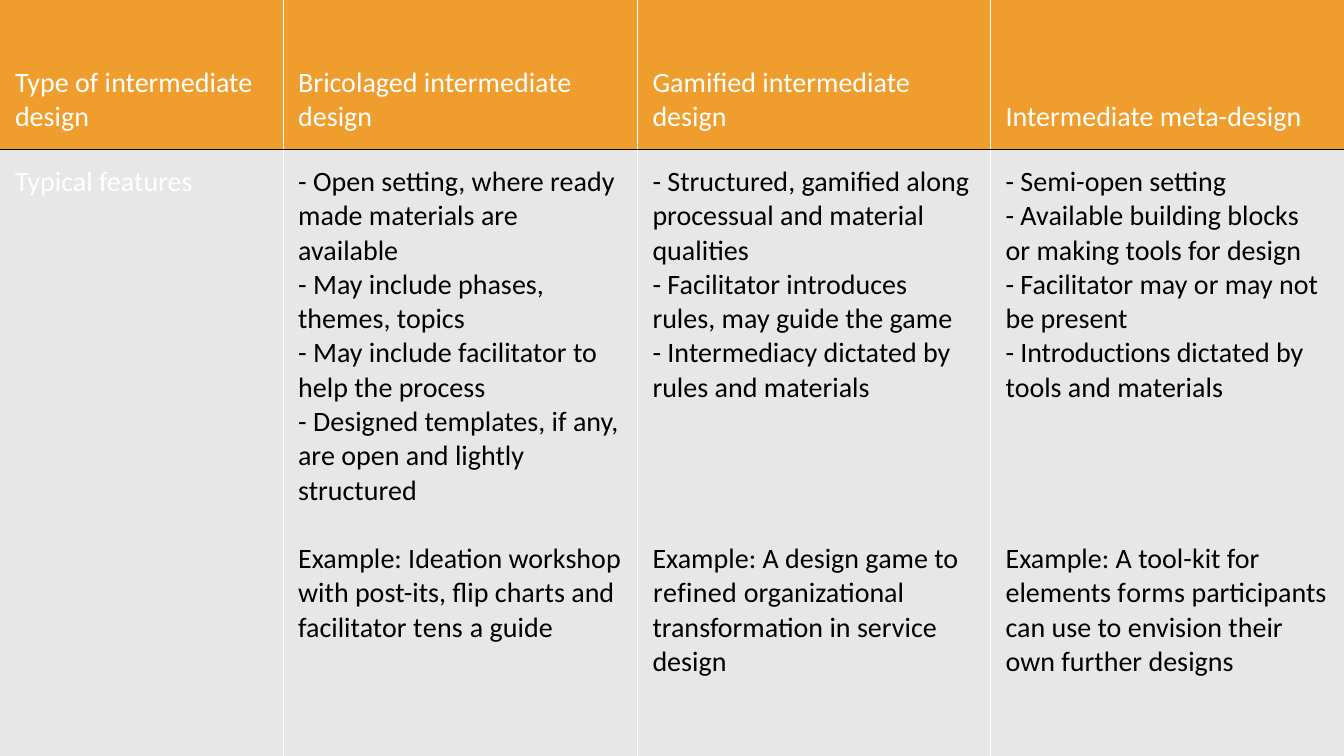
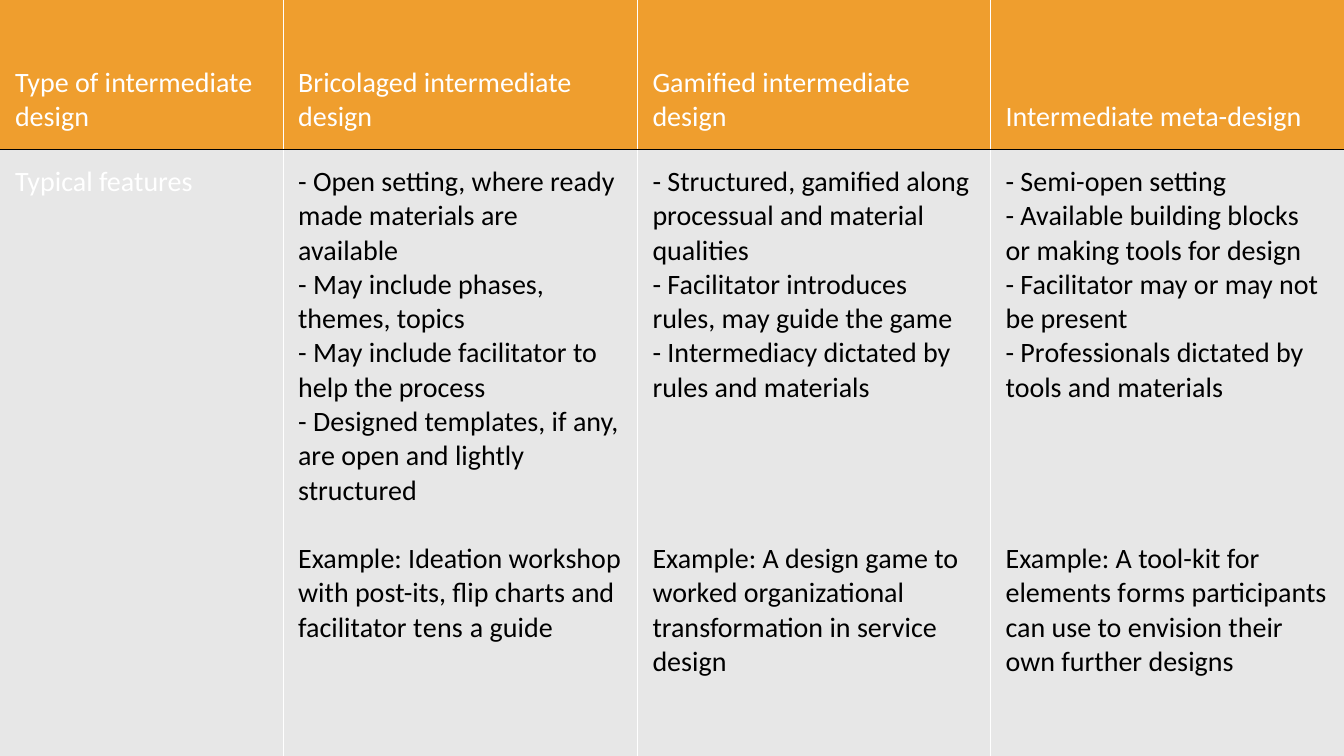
Introductions: Introductions -> Professionals (1095, 354)
refined: refined -> worked (695, 594)
